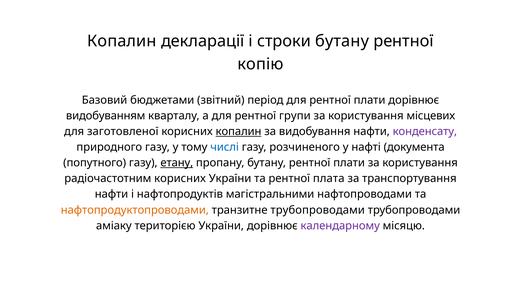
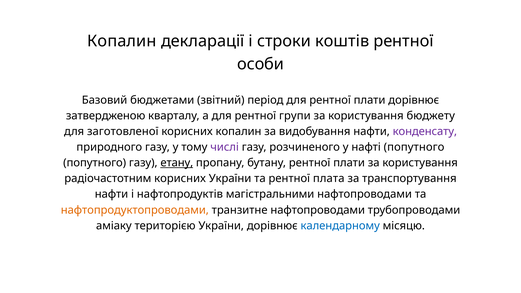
строки бутану: бутану -> коштів (342, 41)
копію: копію -> особи (261, 64)
видобуванням: видобуванням -> затвердженою (106, 116)
місцевих: місцевих -> бюджету (431, 116)
копалин underline: present -> none (239, 132)
числі colour: blue -> purple (225, 147)
нафті документа: документа -> попутного (414, 147)
транзитне трубопроводами: трубопроводами -> нафтопроводами (318, 210)
календарному colour: purple -> blue (340, 226)
